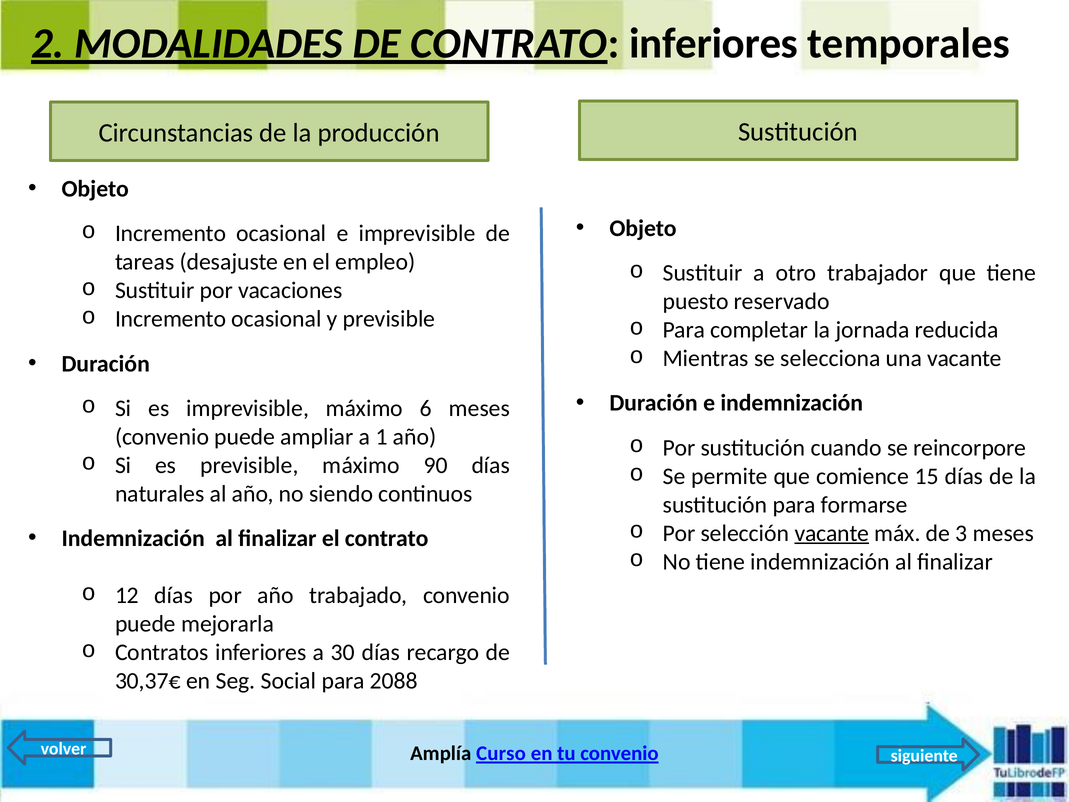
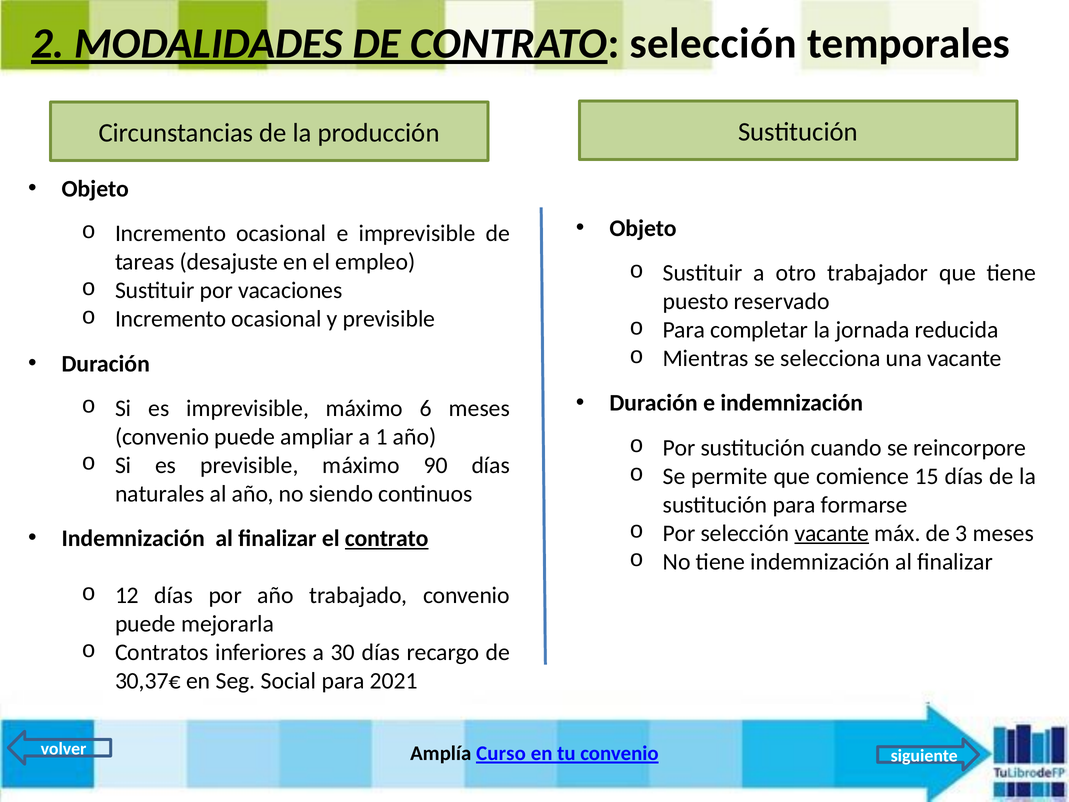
CONTRATO inferiores: inferiores -> selección (713, 43)
contrato underline: none -> present (387, 538)
2088: 2088 -> 2021 (394, 681)
